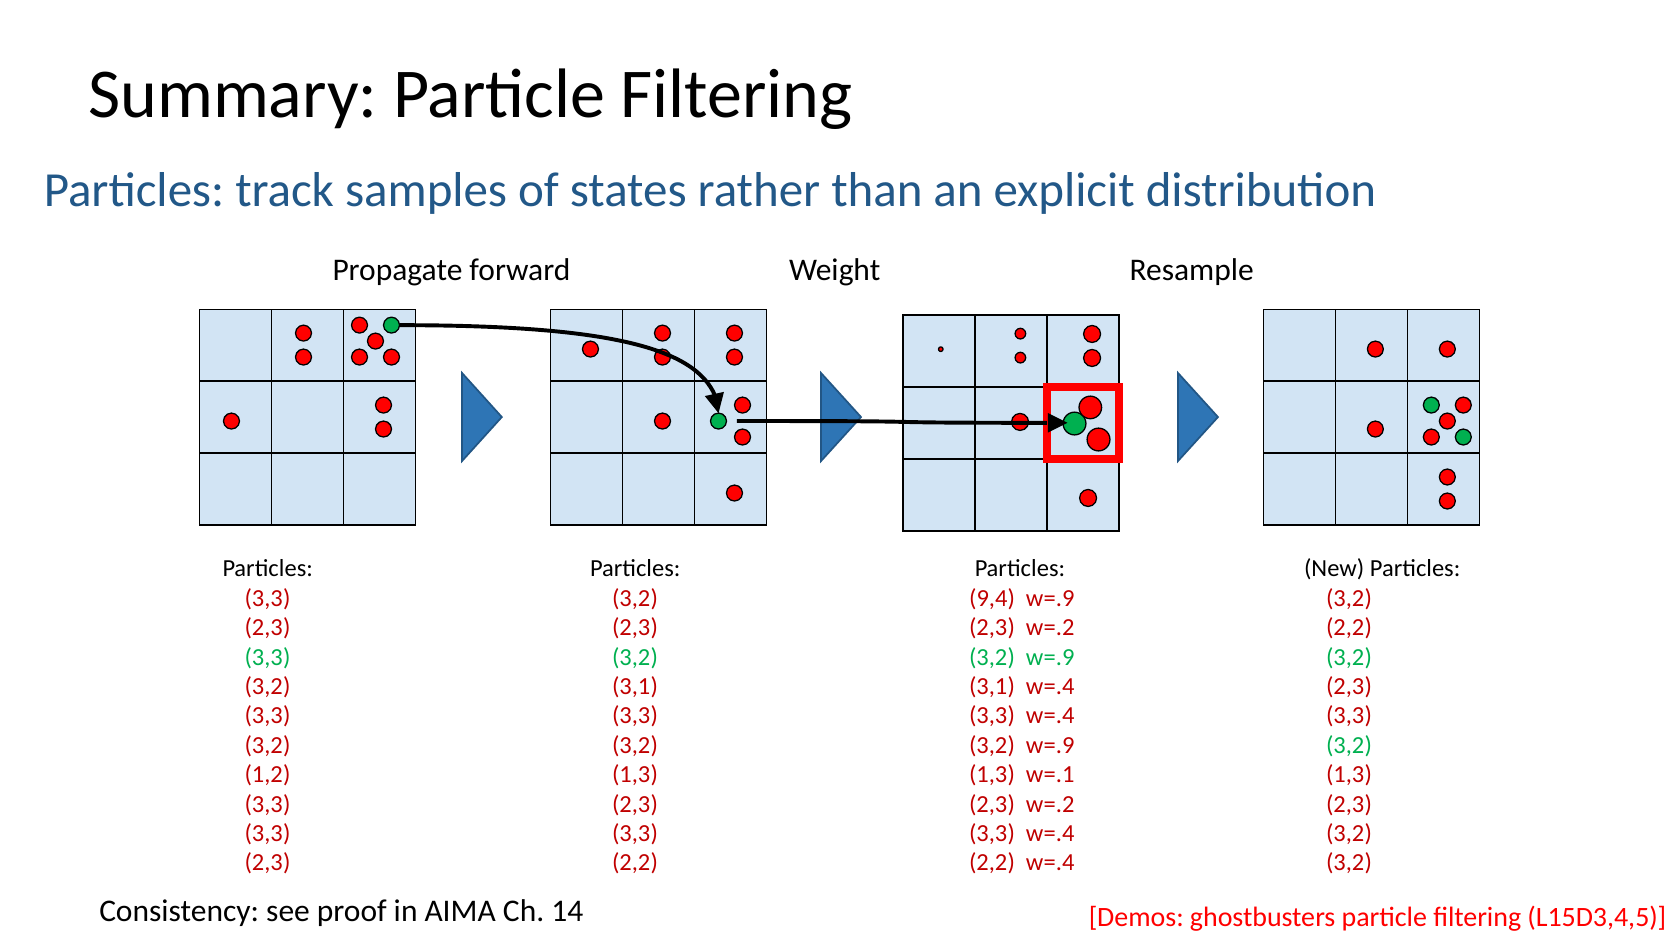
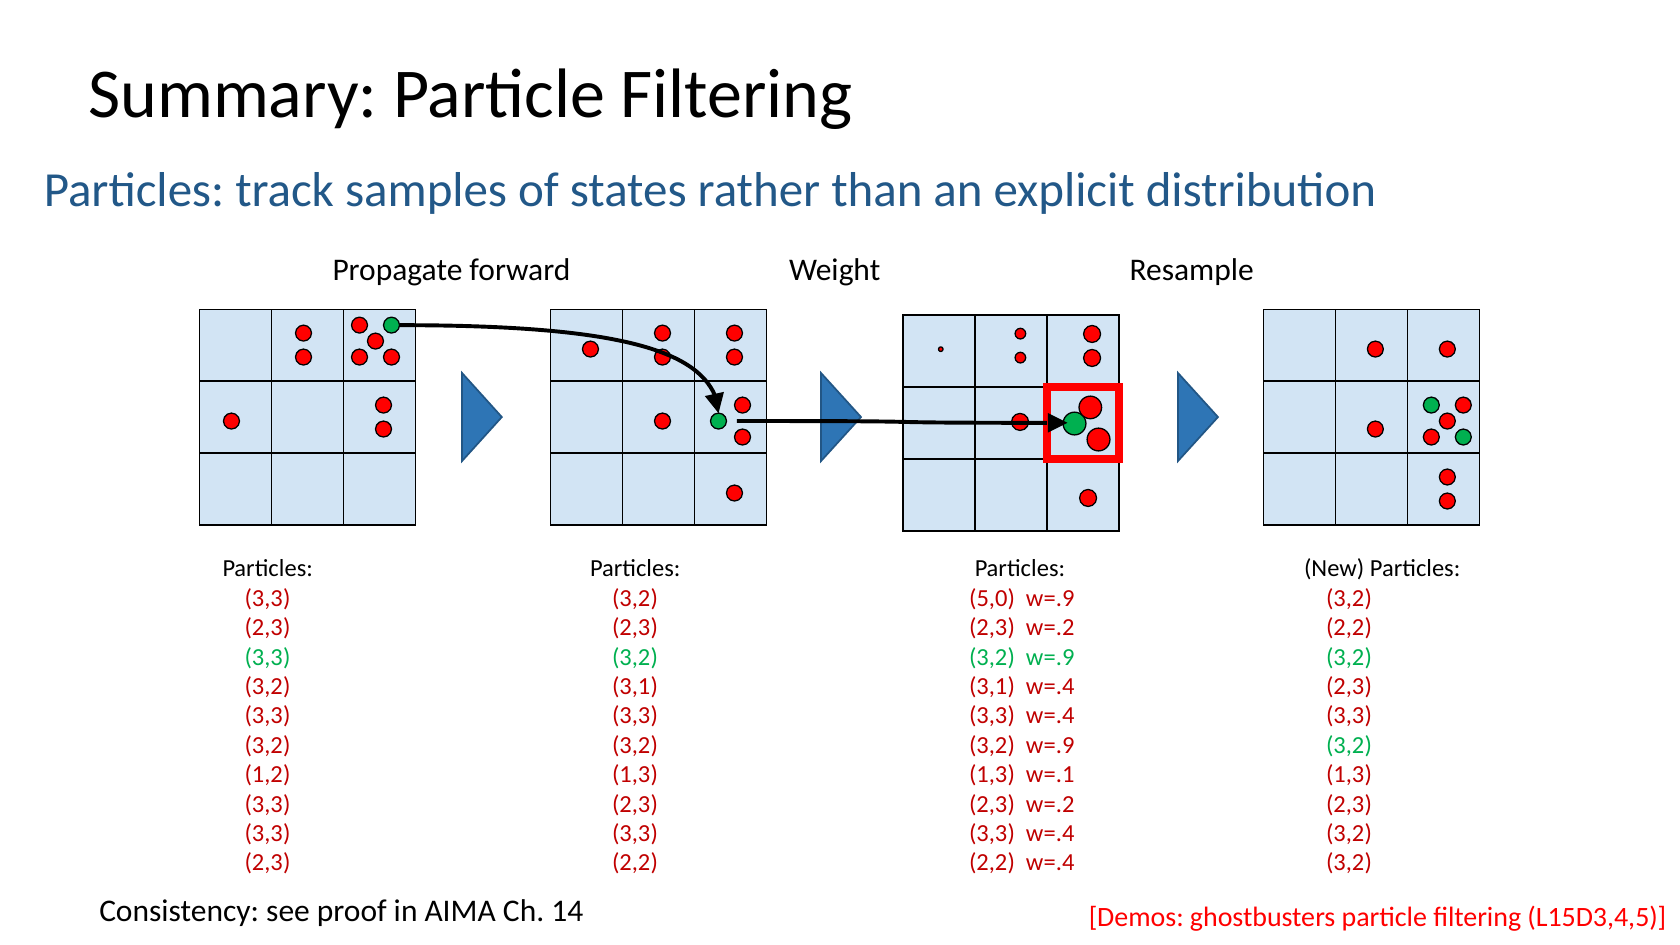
9,4: 9,4 -> 5,0 (992, 598)
